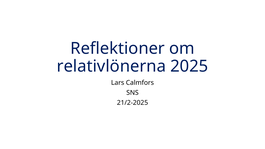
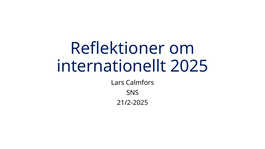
relativlönerna: relativlönerna -> internationellt (111, 66)
